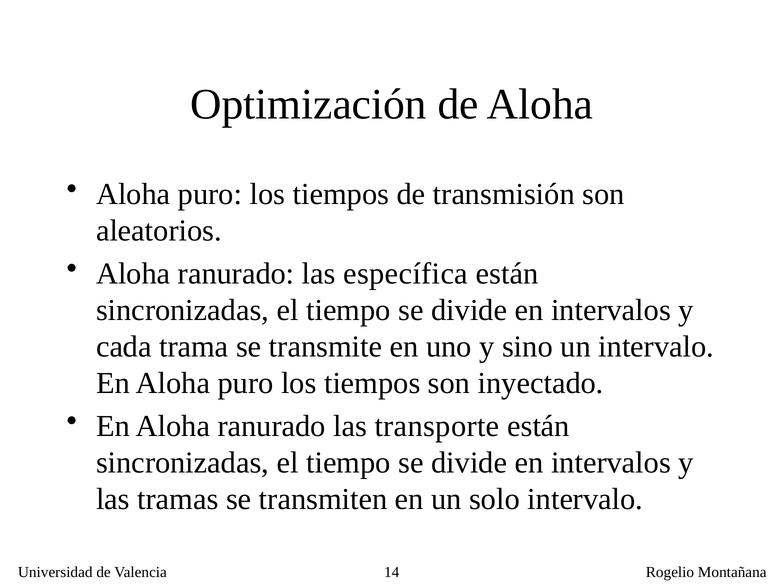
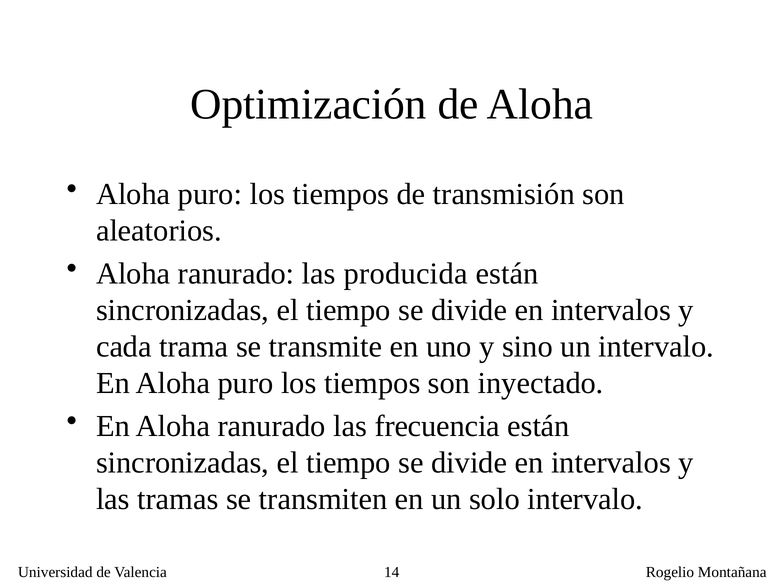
específica: específica -> producida (406, 274)
transporte: transporte -> frecuencia (437, 426)
